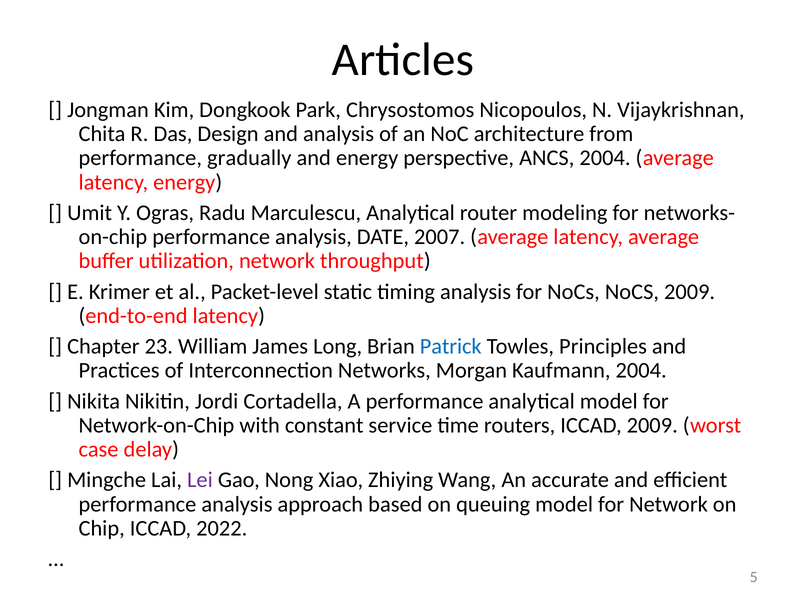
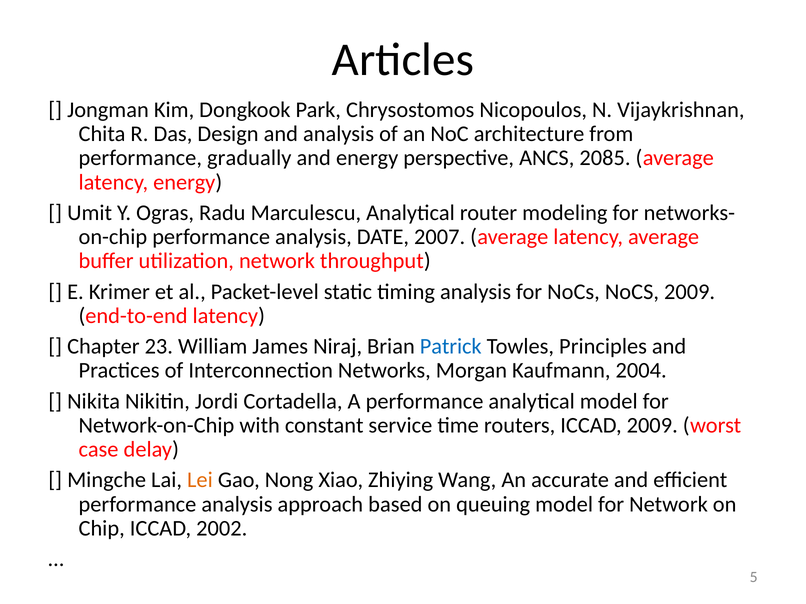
ANCS 2004: 2004 -> 2085 (605, 158)
Long: Long -> Niraj (338, 347)
Lei colour: purple -> orange (200, 480)
2022: 2022 -> 2002 (222, 529)
